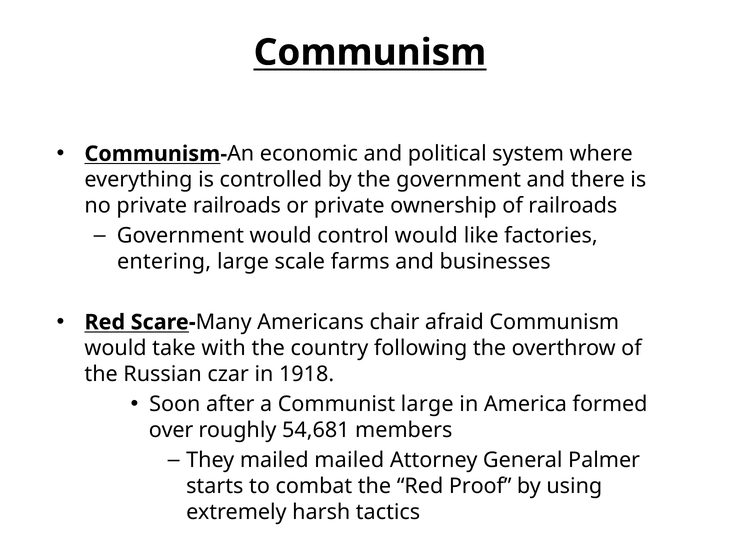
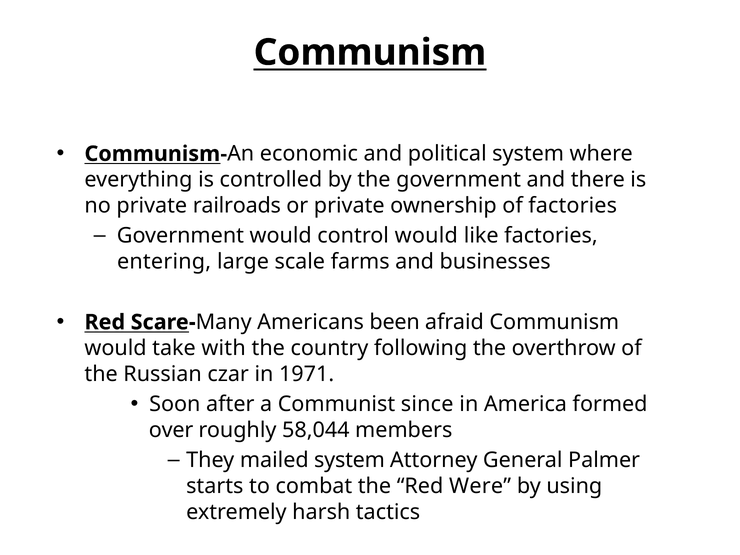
of railroads: railroads -> factories (573, 206)
chair: chair -> been (395, 322)
1918: 1918 -> 1971 (307, 374)
Communist large: large -> since (427, 404)
54,681: 54,681 -> 58,044 (316, 430)
mailed mailed: mailed -> system (349, 460)
Proof: Proof -> Were (480, 486)
